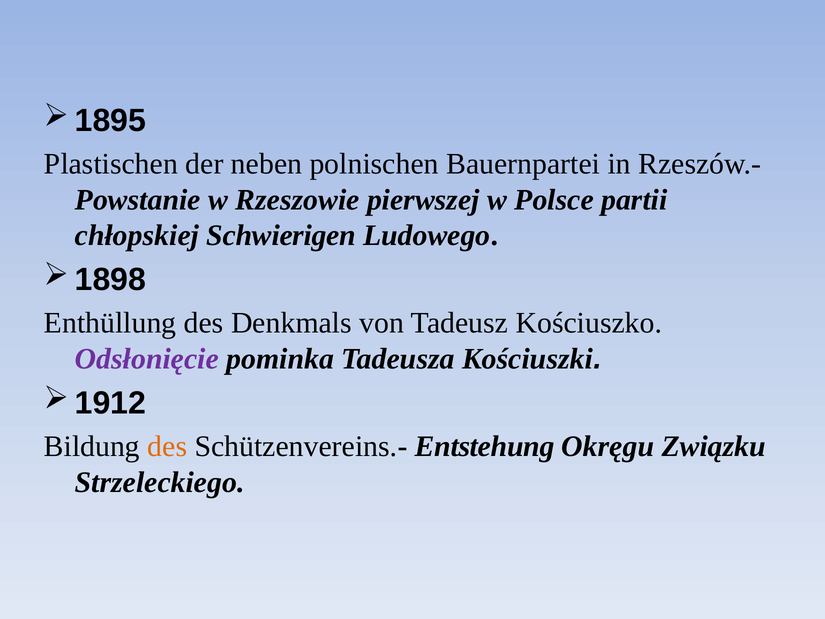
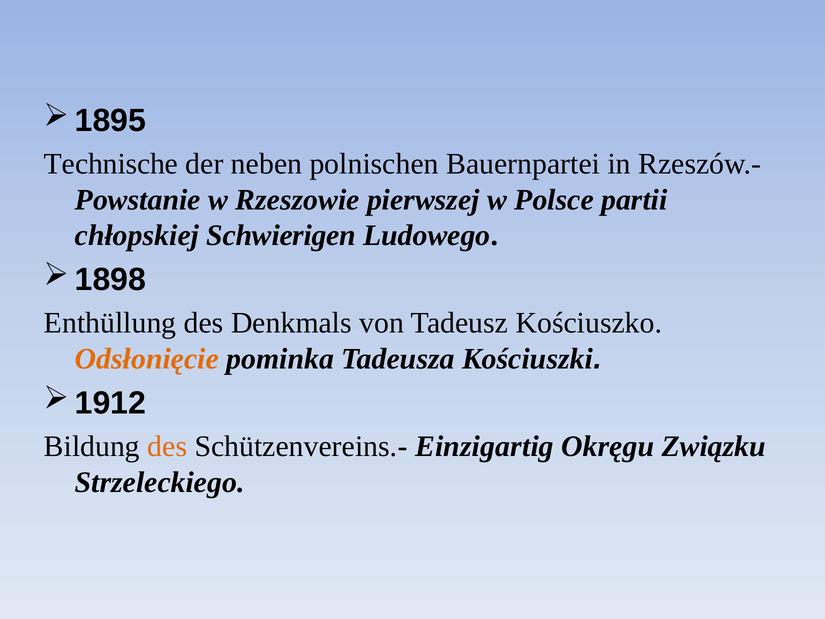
Plastischen: Plastischen -> Technische (111, 164)
Odsłonięcie colour: purple -> orange (147, 359)
Entstehung: Entstehung -> Einzigartig (484, 446)
